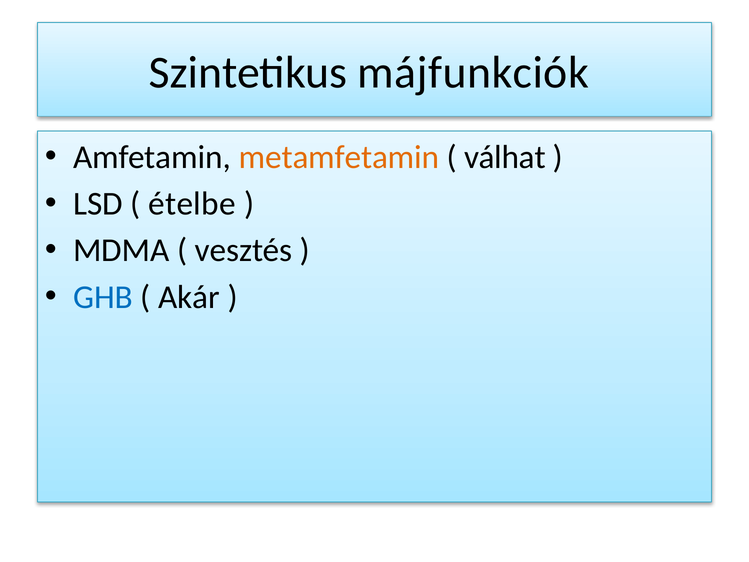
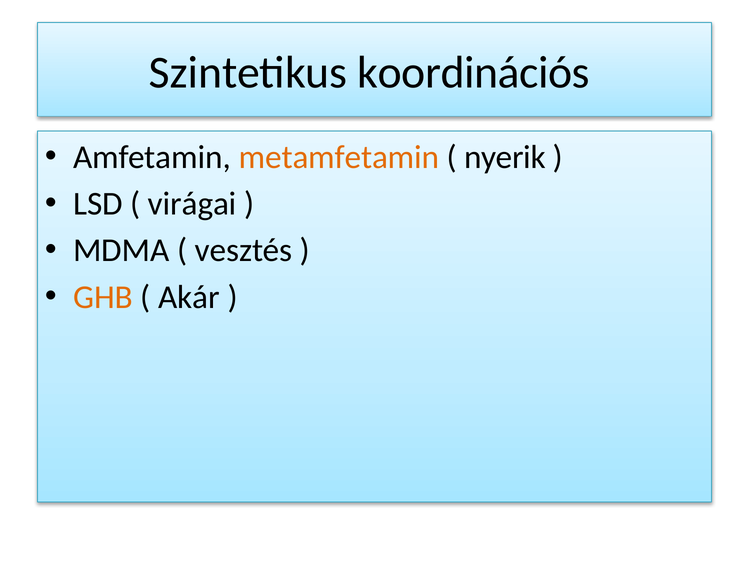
májfunkciók: májfunkciók -> koordinációs (474, 73)
válhat: válhat -> nyerik (505, 157)
ételbe: ételbe -> virágai (192, 204)
GHB colour: blue -> orange (103, 297)
